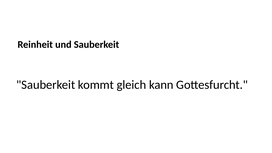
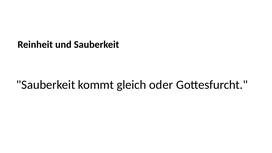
kann: kann -> oder (161, 85)
